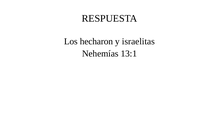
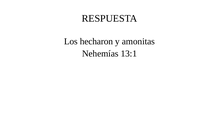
israelitas: israelitas -> amonitas (138, 41)
